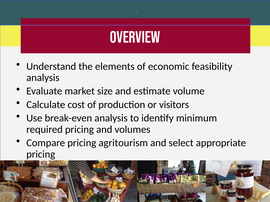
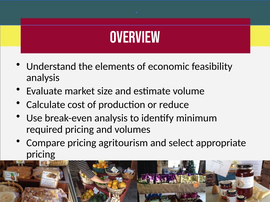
visitors: visitors -> reduce (174, 105)
